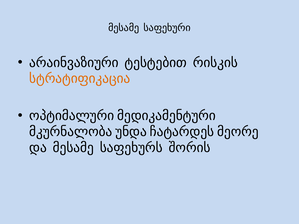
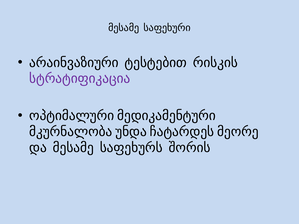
სტრატიფიკაცია colour: orange -> purple (80, 79)
